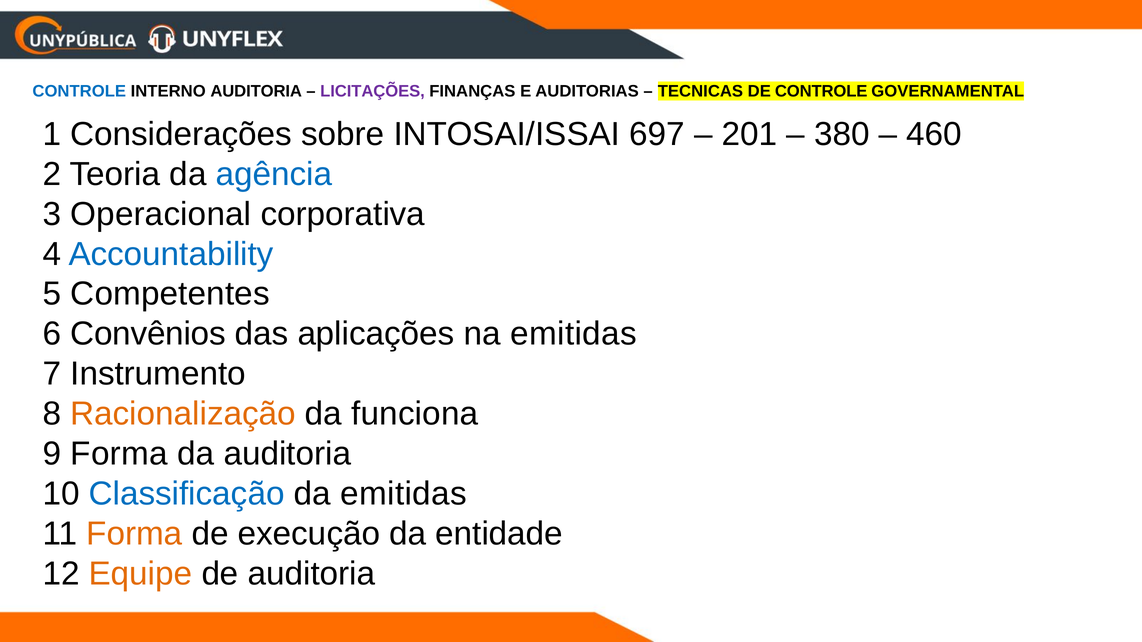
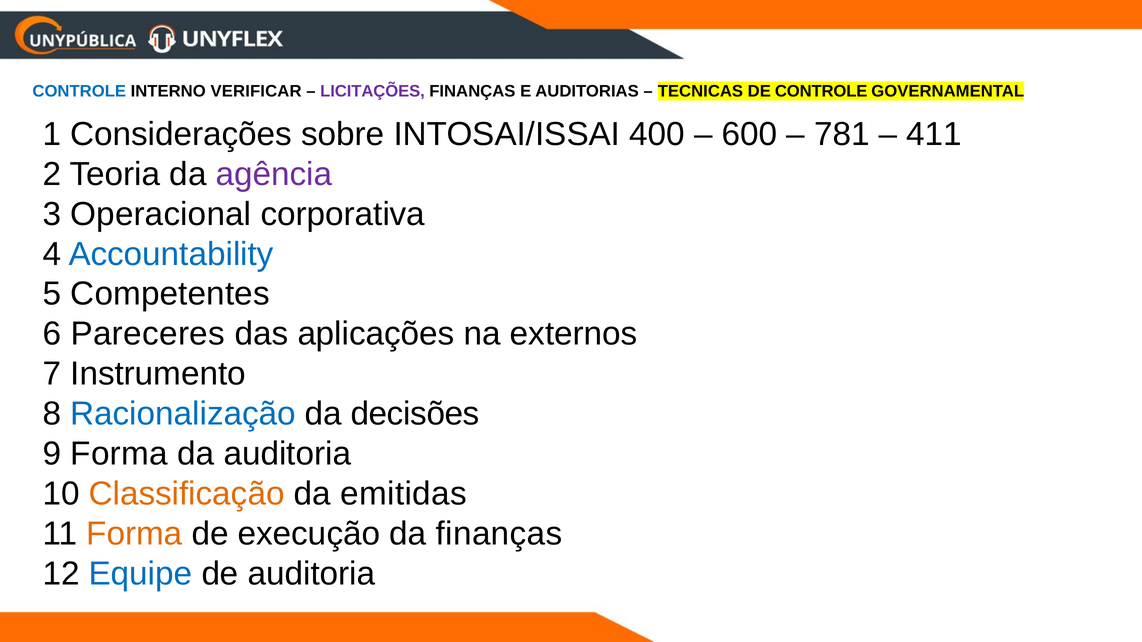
INTERNO AUDITORIA: AUDITORIA -> VERIFICAR (256, 91)
697: 697 -> 400 (657, 134)
201: 201 -> 600 (749, 134)
380: 380 -> 781 (842, 134)
460: 460 -> 411 (934, 134)
agência colour: blue -> purple (274, 174)
Convênios: Convênios -> Pareceres (148, 334)
na emitidas: emitidas -> externos (574, 334)
Racionalização colour: orange -> blue (183, 414)
funciona: funciona -> decisões (415, 414)
Classificação colour: blue -> orange (187, 494)
da entidade: entidade -> finanças (499, 534)
Equipe colour: orange -> blue (141, 574)
